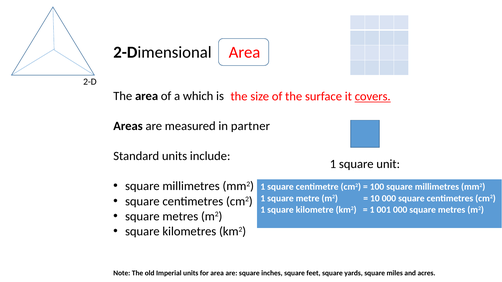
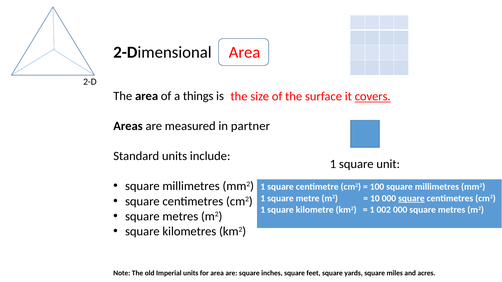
which: which -> things (198, 96)
square underline: none -> present (411, 199)
001: 001 -> 002 (384, 210)
